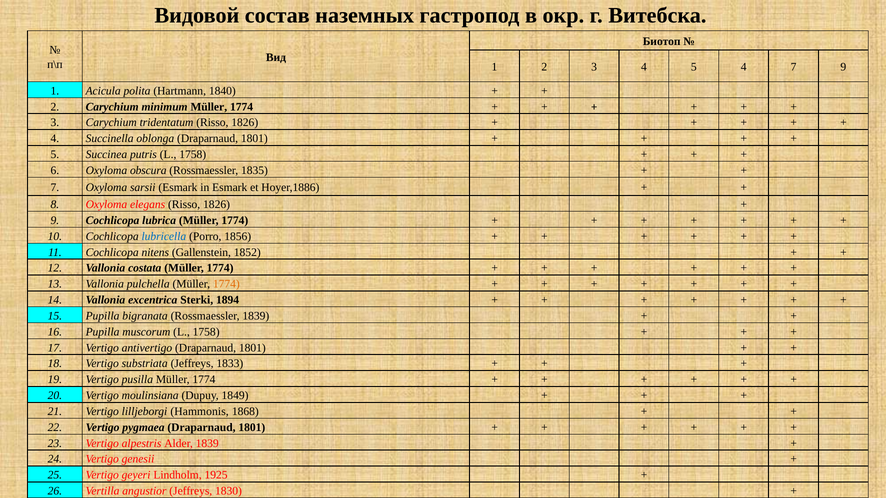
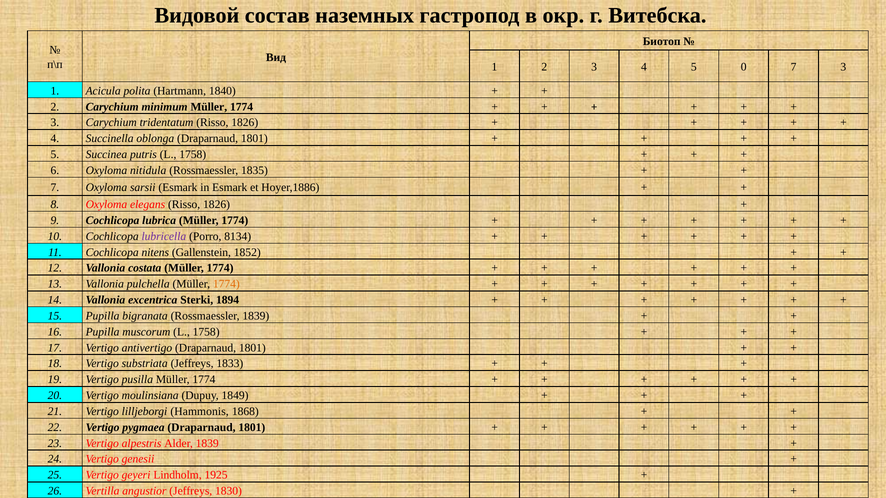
5 4: 4 -> 0 (744, 67)
7 9: 9 -> 3 (843, 67)
obscura: obscura -> nitidula (148, 171)
lubricella colour: blue -> purple (164, 236)
1856: 1856 -> 8134 (238, 236)
